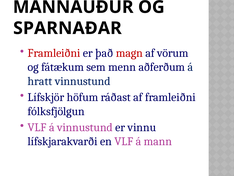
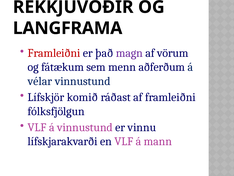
MANNAUÐUR: MANNAUÐUR -> REKKJUVOÐIR (73, 7)
SPARNAÐAR: SPARNAÐAR -> LANGFRAMA (68, 28)
magn colour: red -> purple (129, 53)
hratt: hratt -> vélar (40, 81)
höfum: höfum -> komið (82, 97)
